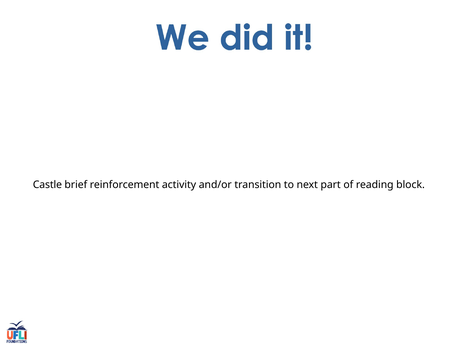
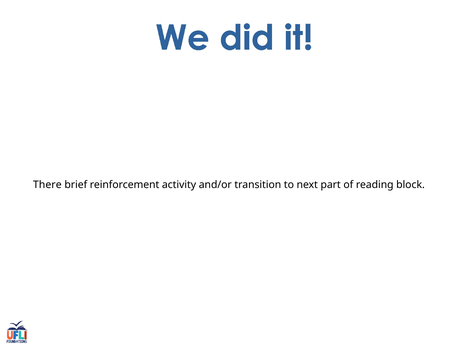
Castle: Castle -> There (47, 185)
